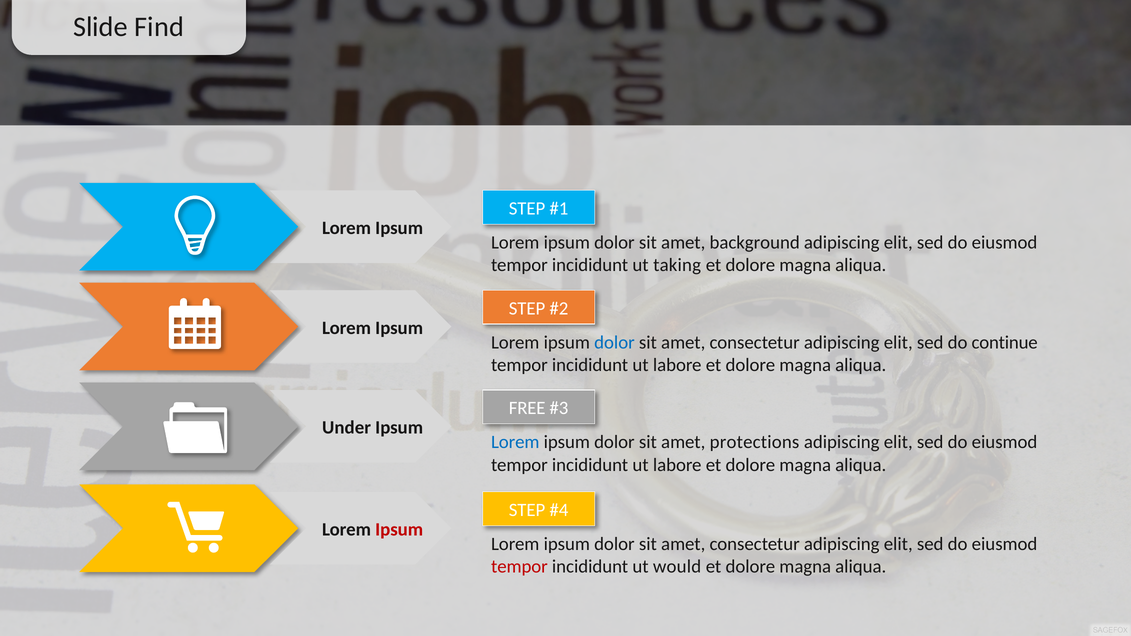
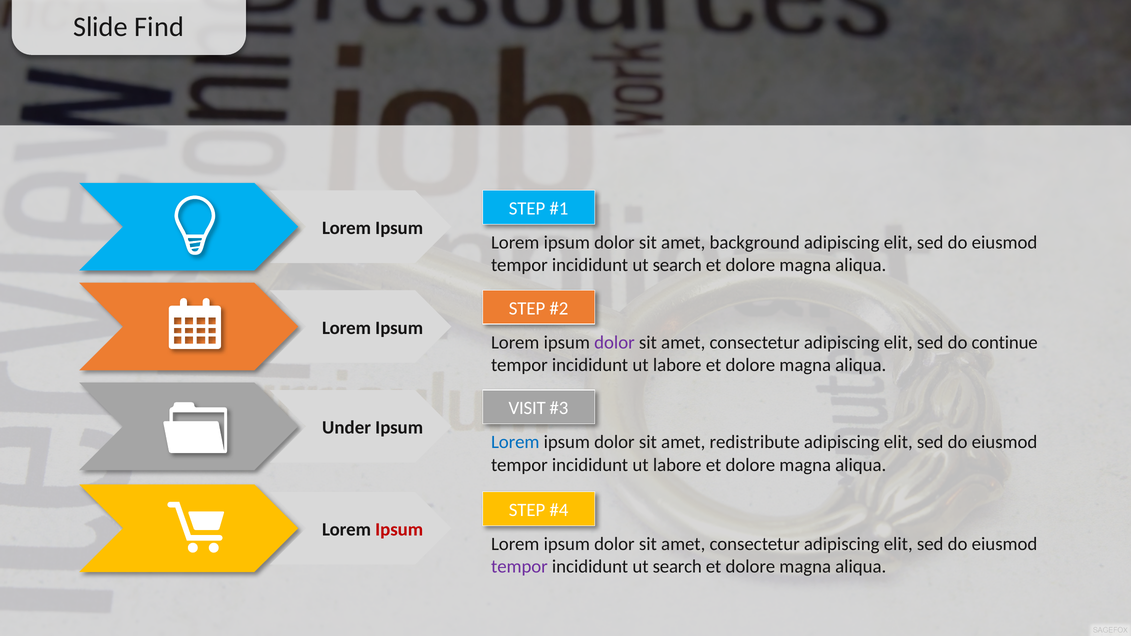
taking: taking -> search (677, 265)
dolor colour: blue -> purple (614, 342)
FREE: FREE -> VISIT (527, 408)
protections: protections -> redistribute (755, 442)
tempor colour: red -> purple (519, 567)
would: would -> search (677, 567)
